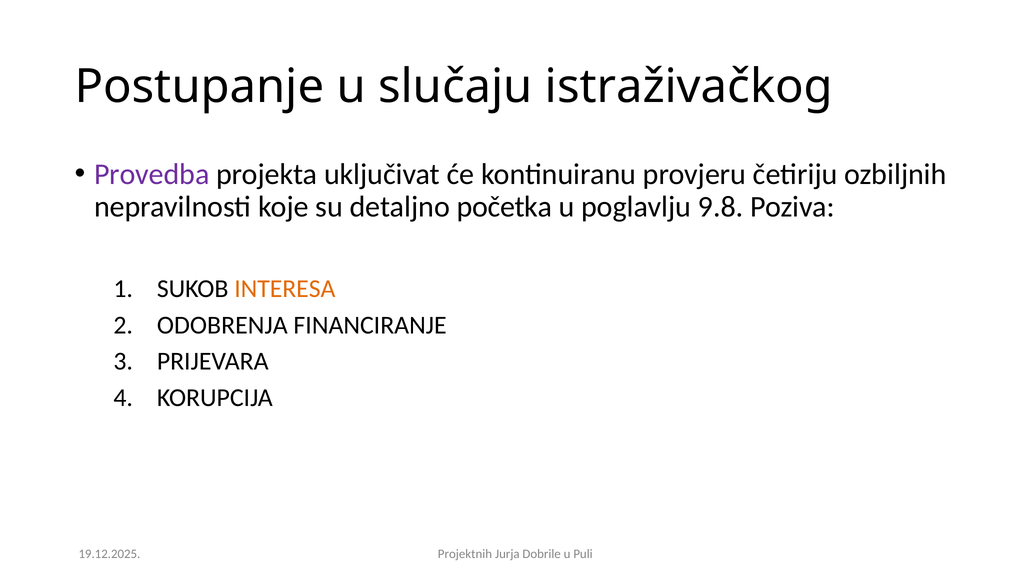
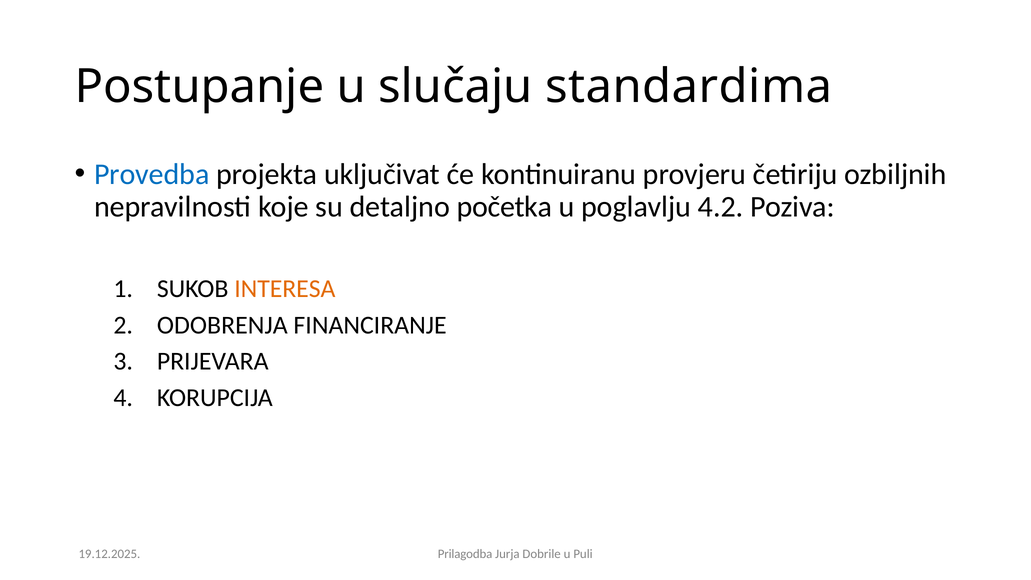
istraživačkog: istraživačkog -> standardima (689, 87)
Provedba colour: purple -> blue (152, 174)
9.8: 9.8 -> 4.2 (721, 207)
Projektnih: Projektnih -> Prilagodba (465, 554)
